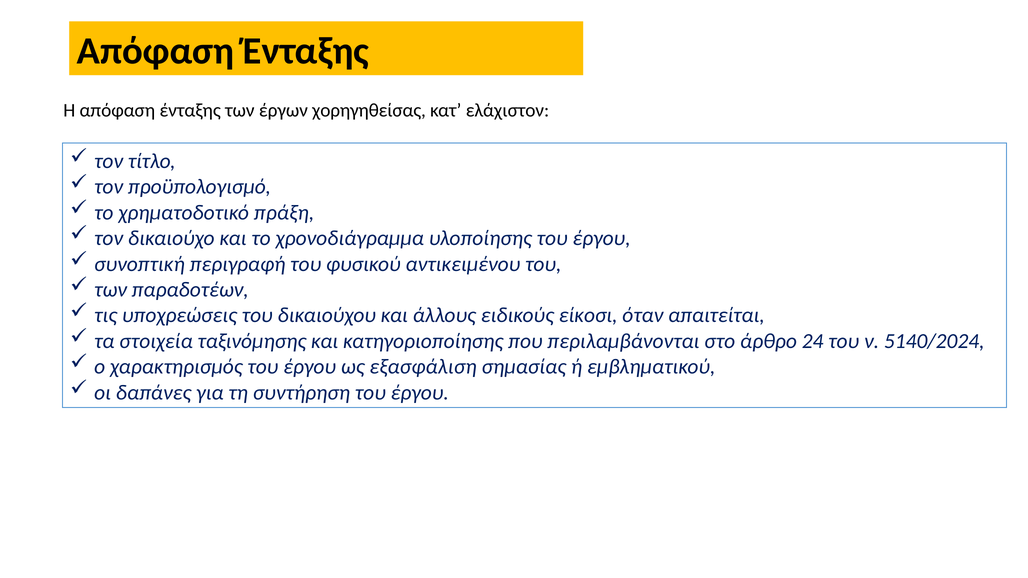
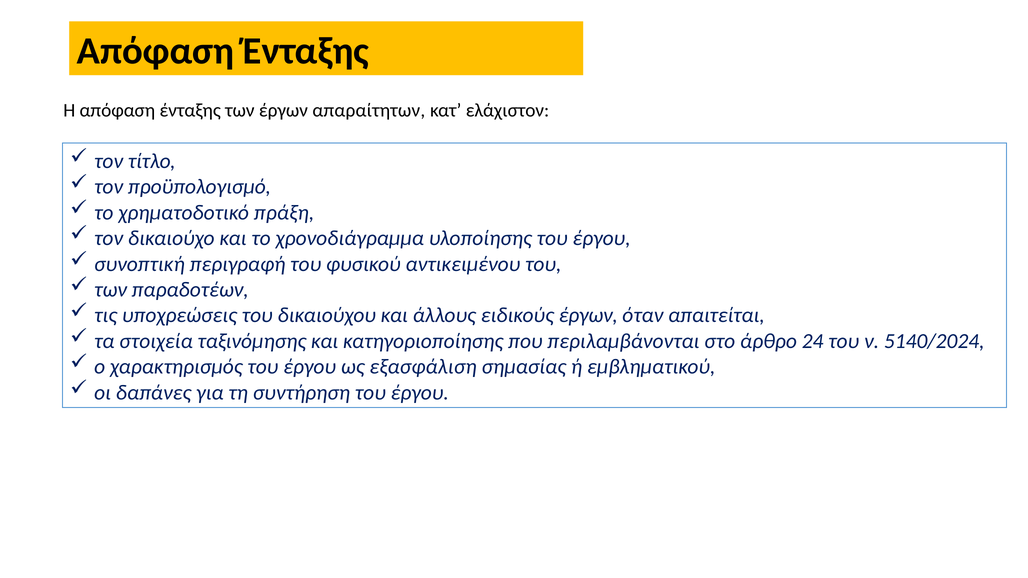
χορηγηθείσας: χορηγηθείσας -> απαραίτητων (369, 111)
ειδικούς είκοσι: είκοσι -> έργων (588, 316)
